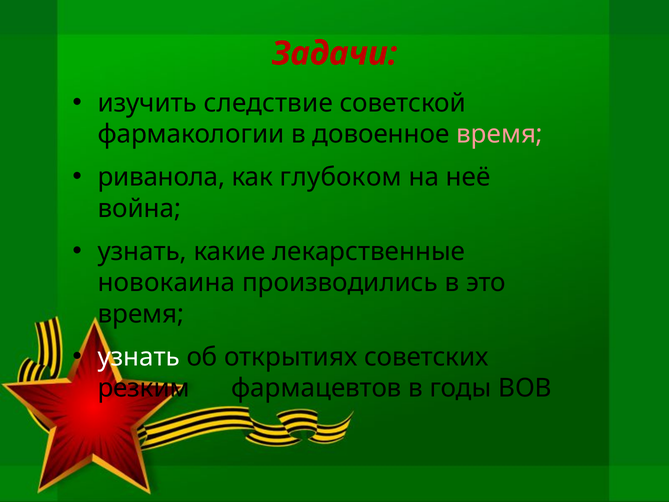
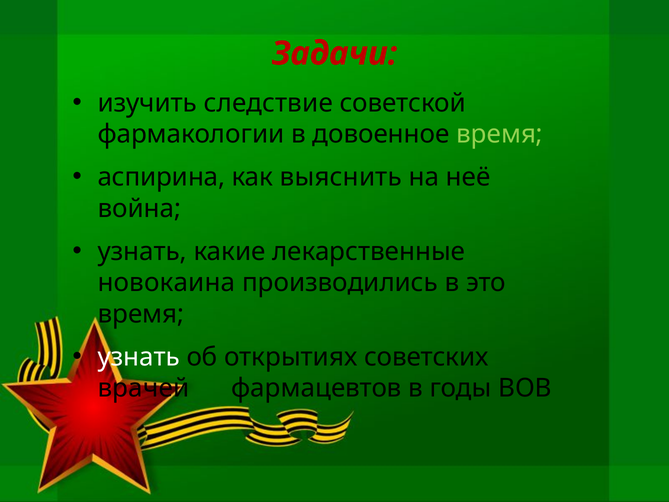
время colour: pink -> light green (500, 134)
риванола: риванола -> аспирина (161, 177)
глубоком: глубоком -> выяснить (341, 177)
резким: резким -> врачей (143, 388)
